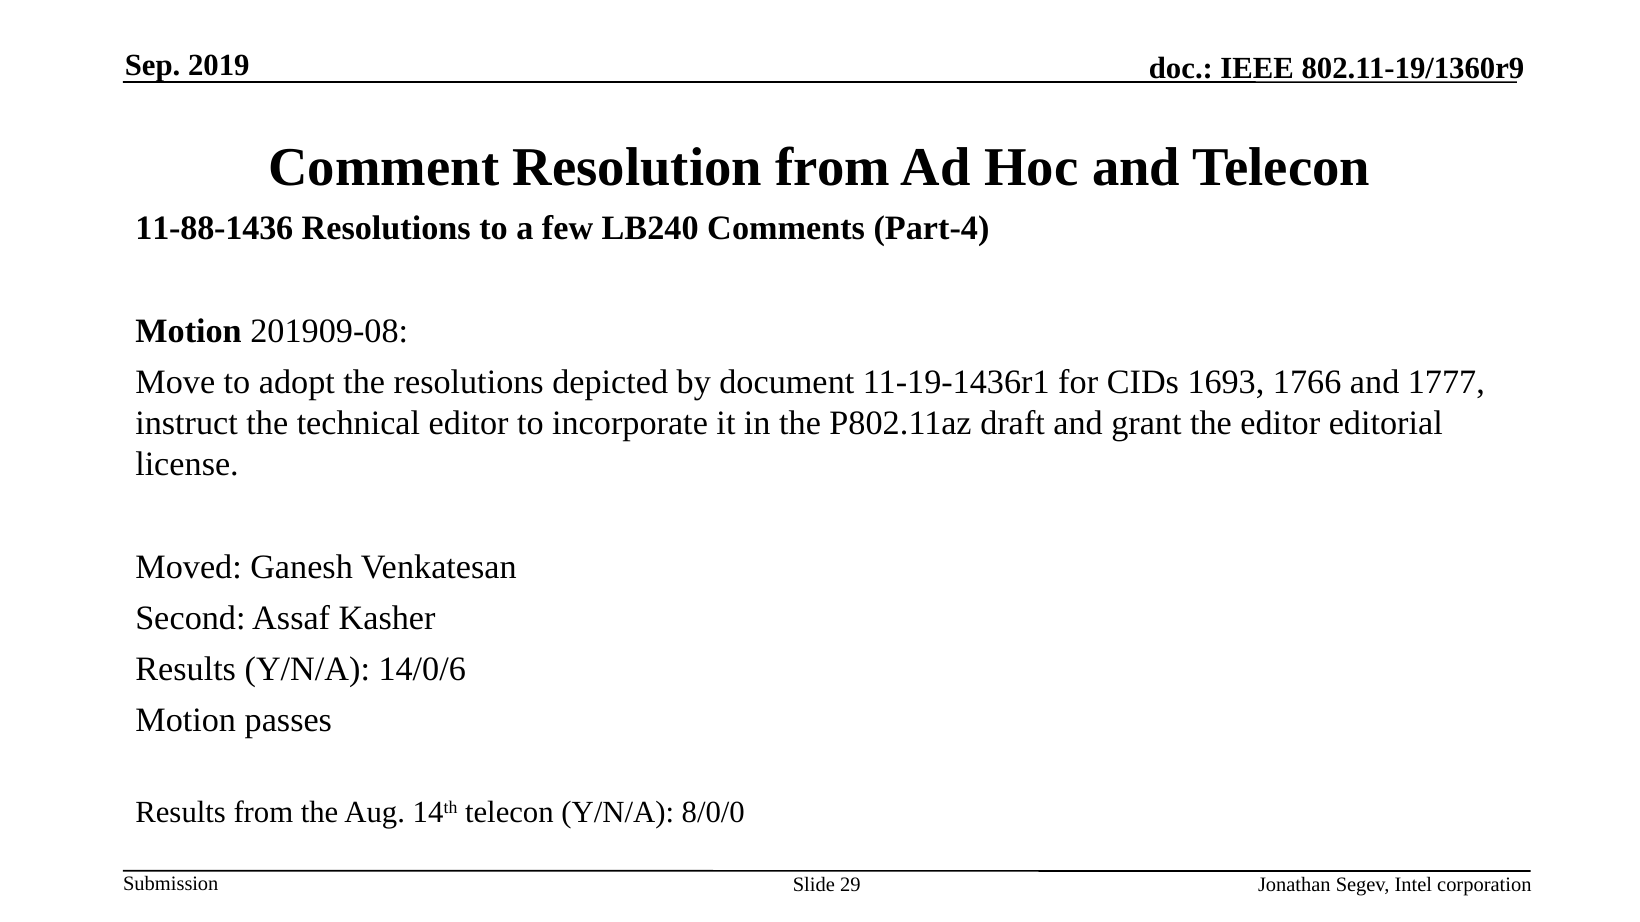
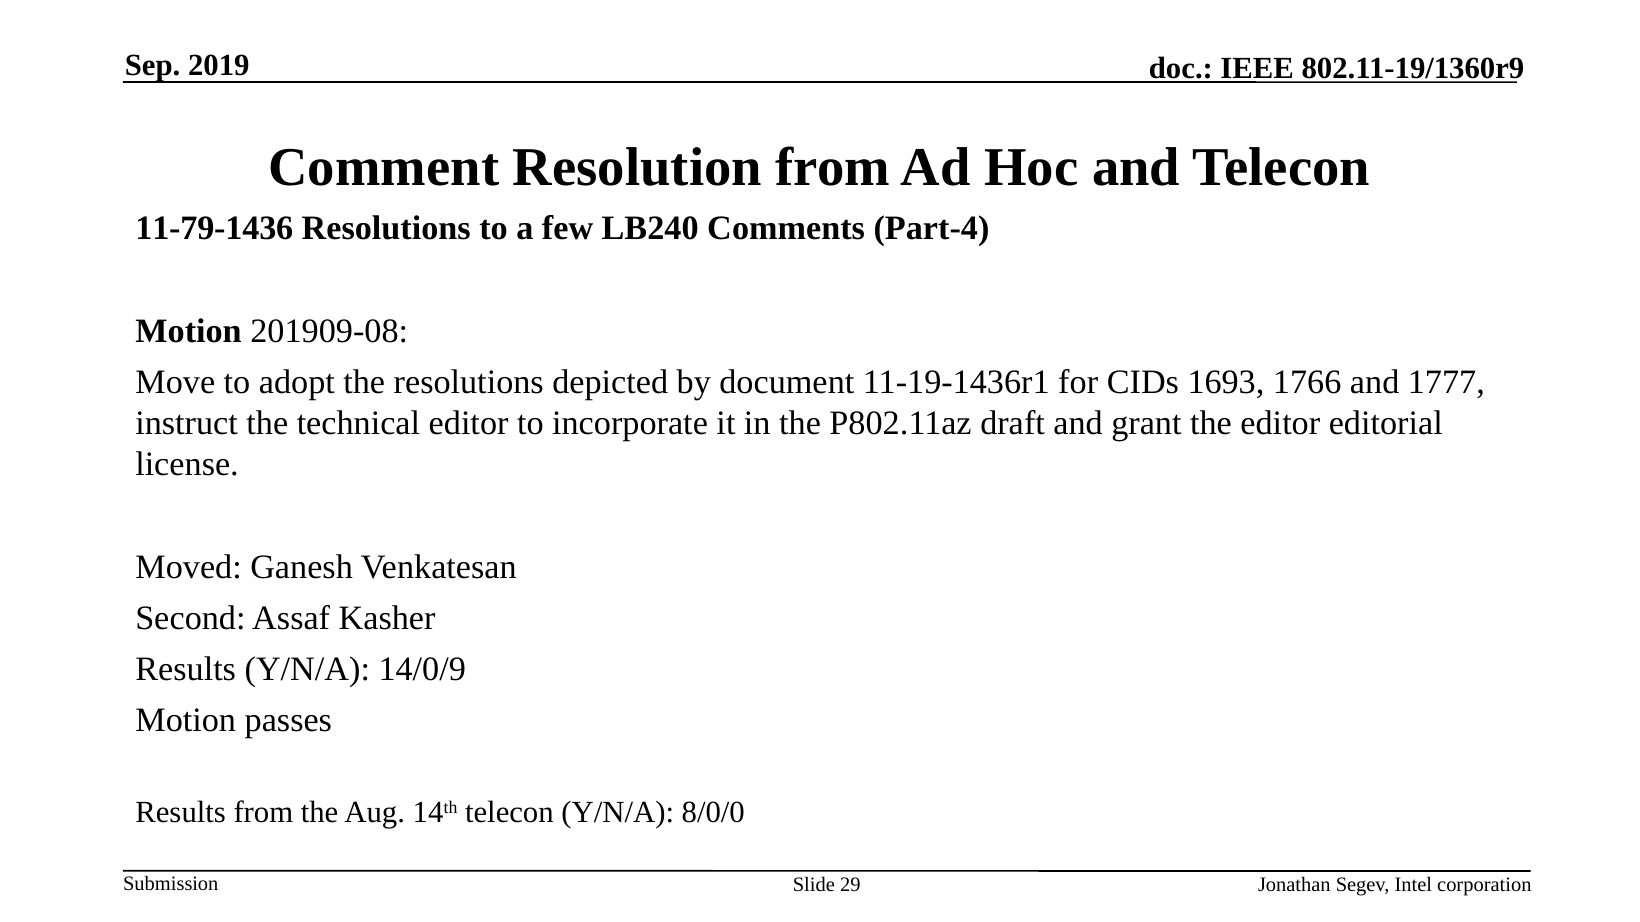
11-88-1436: 11-88-1436 -> 11-79-1436 (214, 229)
14/0/6: 14/0/6 -> 14/0/9 (422, 670)
